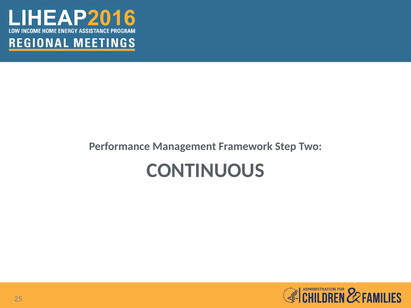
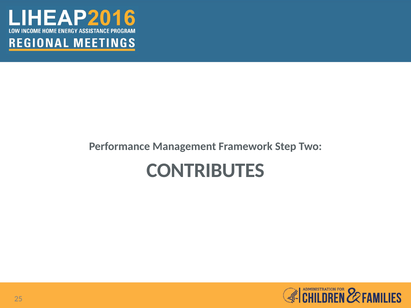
CONTINUOUS: CONTINUOUS -> CONTRIBUTES (206, 170)
